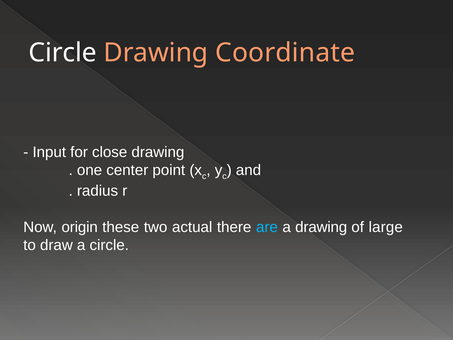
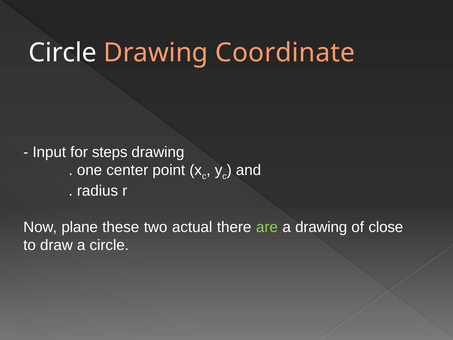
close: close -> steps (110, 152)
origin: origin -> plane (80, 227)
are colour: light blue -> light green (267, 227)
large: large -> close (386, 227)
